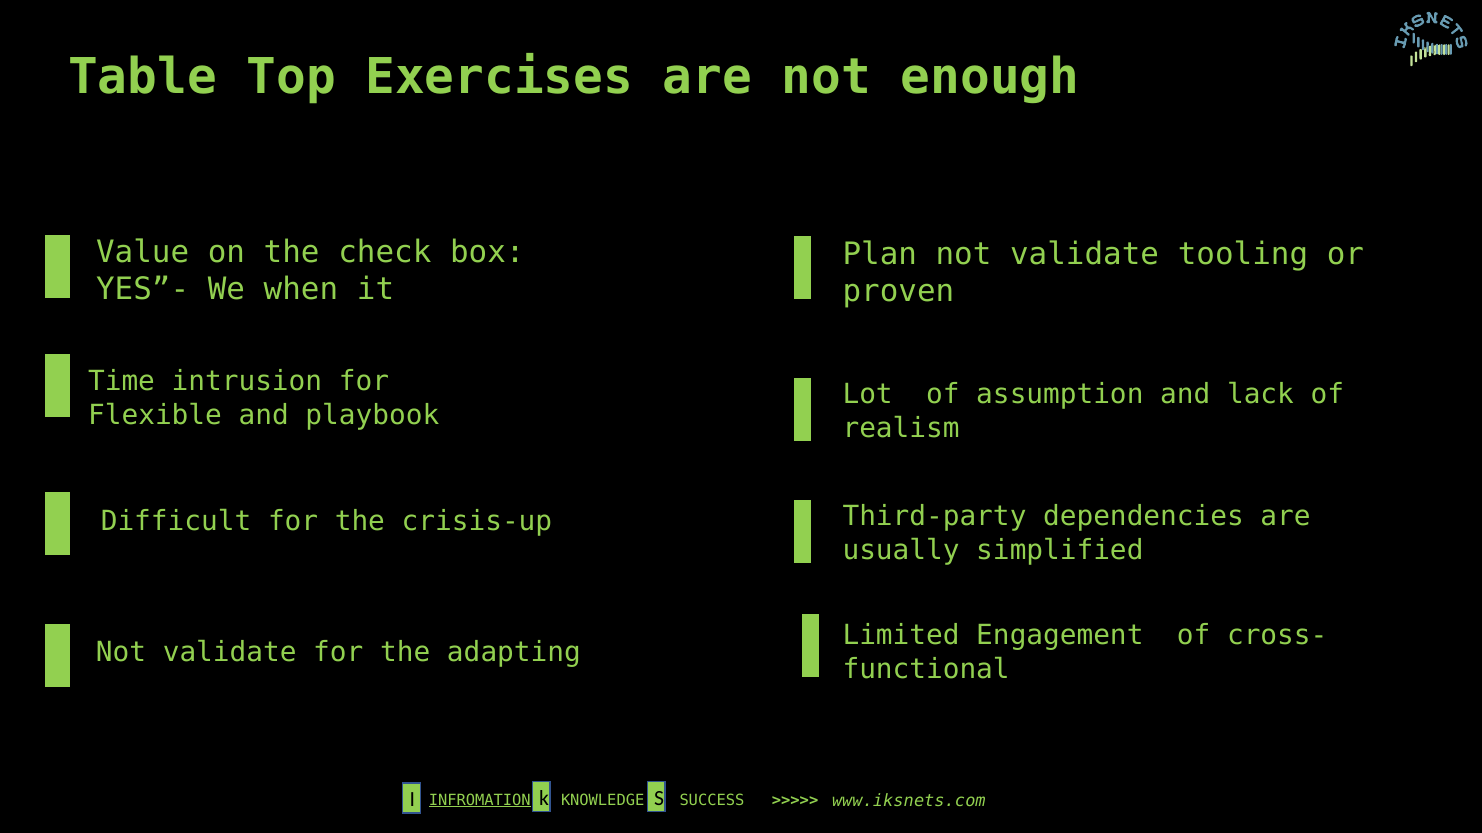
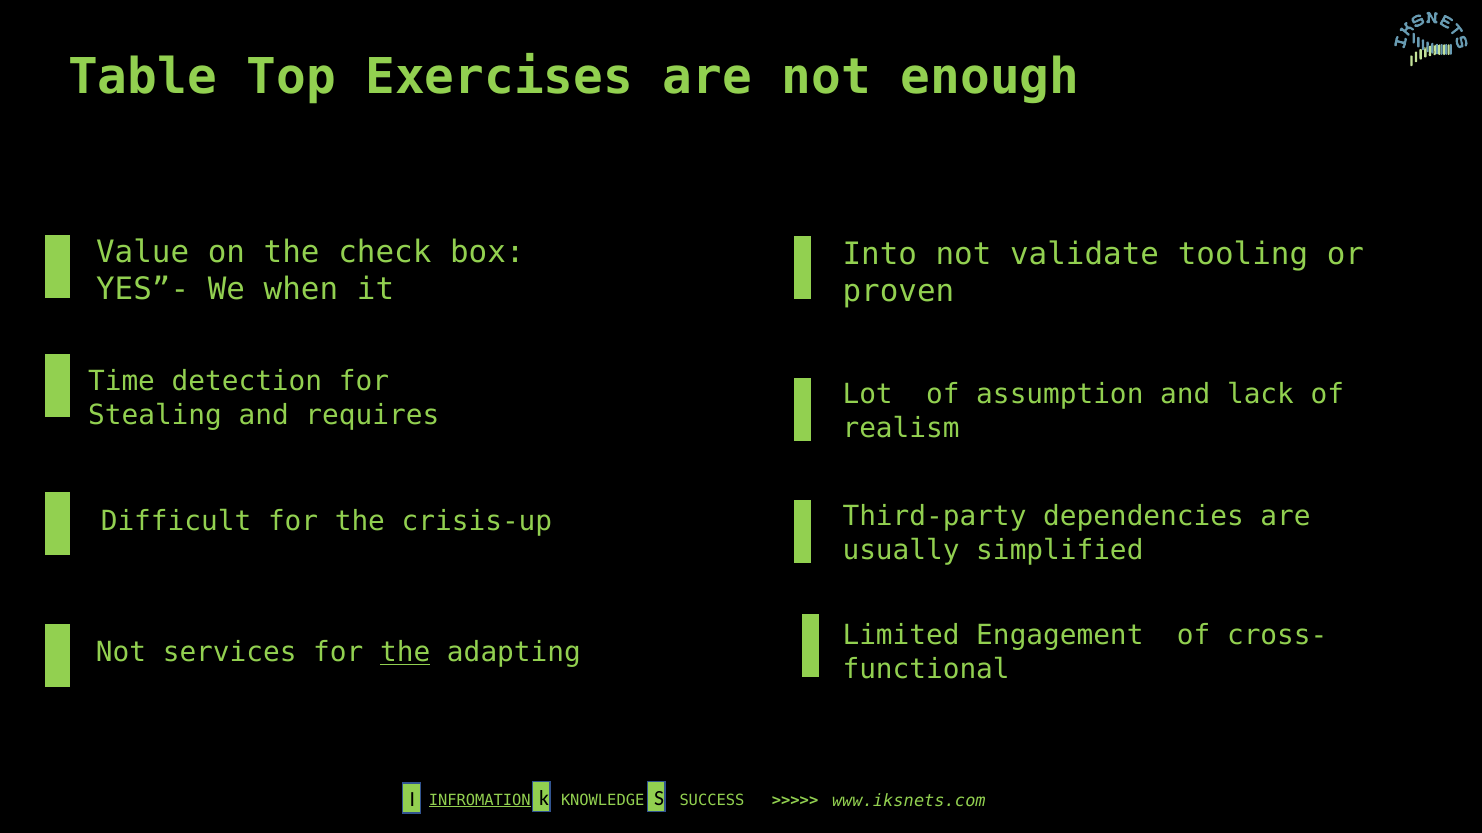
Plan: Plan -> Into (880, 255)
intrusion: intrusion -> detection (247, 382)
Flexible: Flexible -> Stealing (155, 415)
playbook: playbook -> requires (372, 415)
validate: validate -> services (230, 653)
the underline: none -> present (405, 653)
